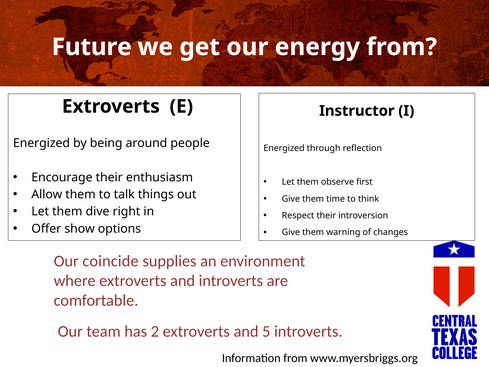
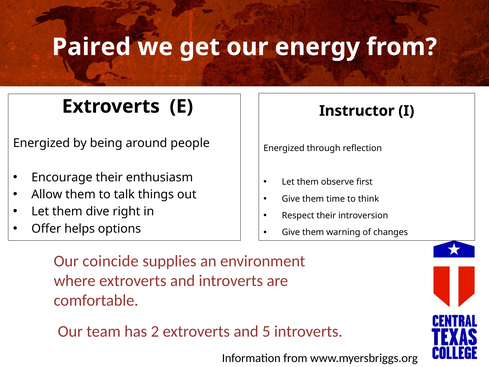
Future: Future -> Paired (91, 47)
show: show -> helps (80, 229)
